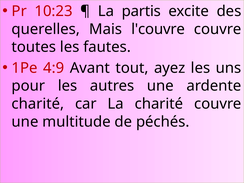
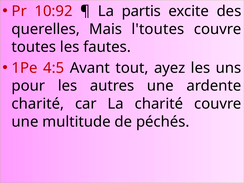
10:23: 10:23 -> 10:92 (54, 11)
l'couvre: l'couvre -> l'toutes (158, 29)
4:9: 4:9 -> 4:5 (54, 68)
